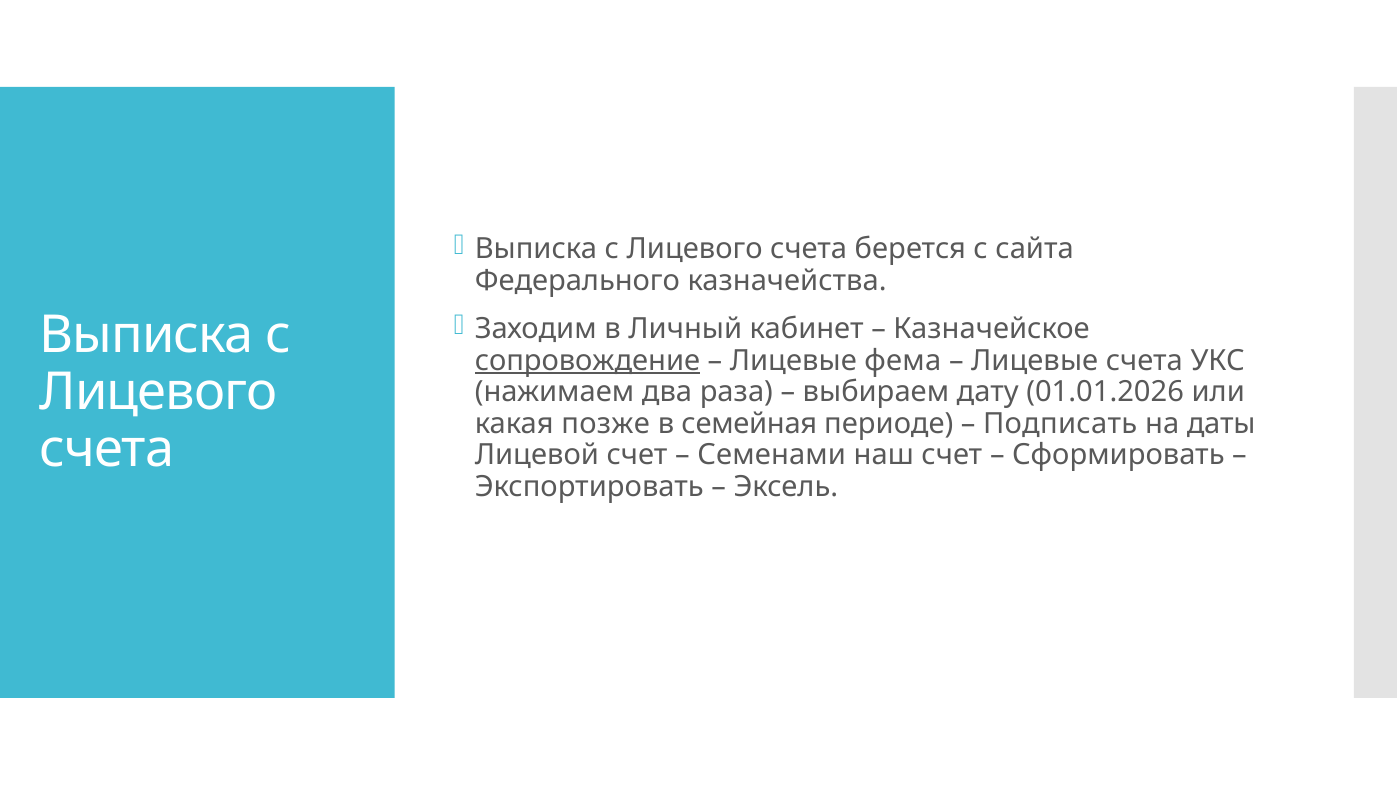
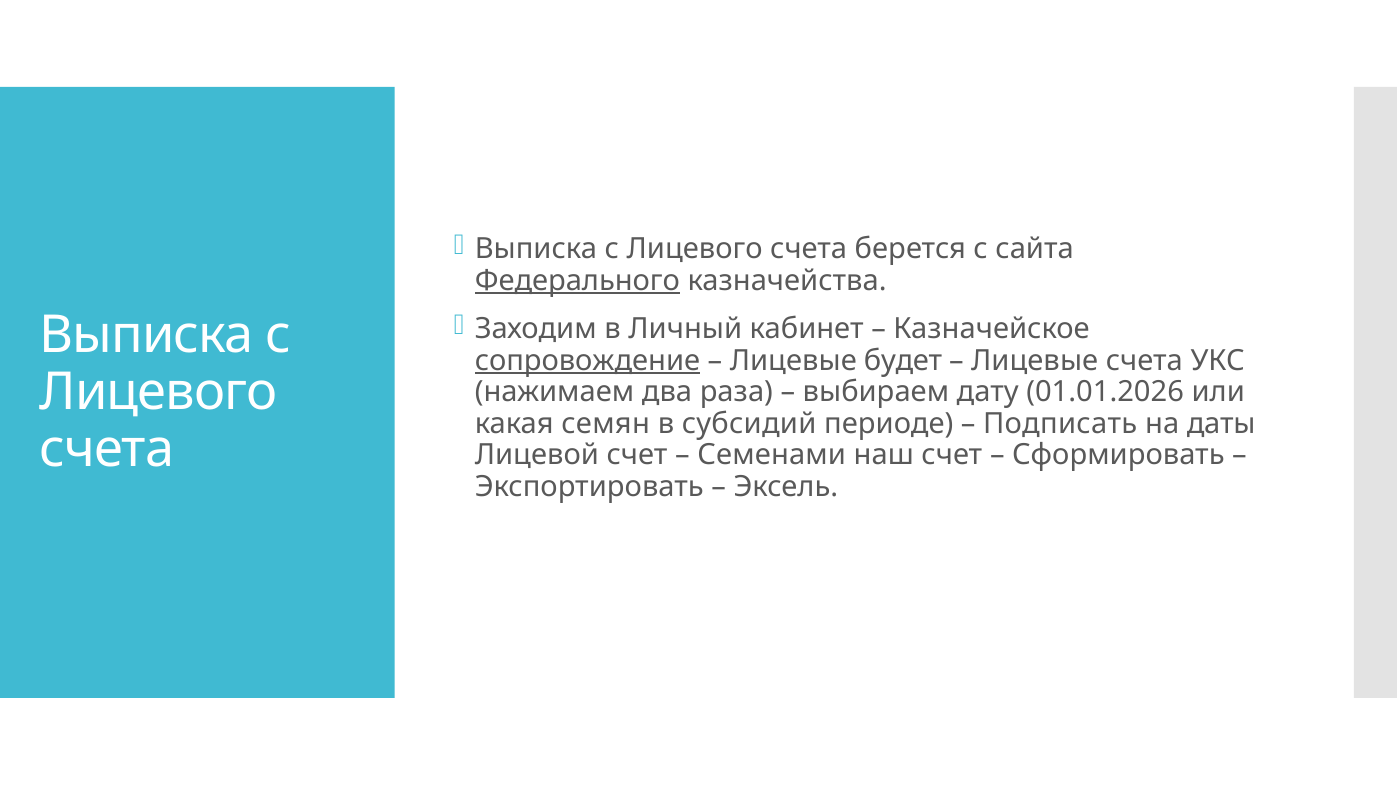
Федерального underline: none -> present (577, 280)
фема: фема -> будет (903, 361)
позже: позже -> семян (606, 424)
семейная: семейная -> субсидий (749, 424)
